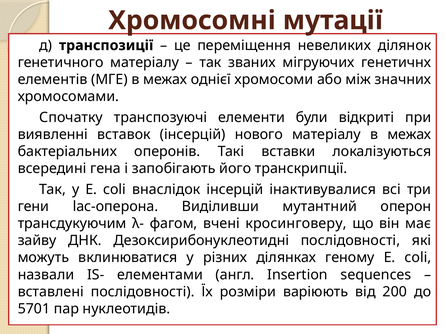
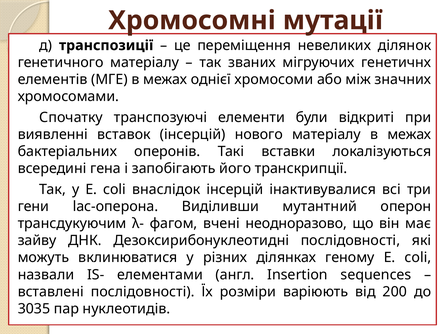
кросинговеру: кросинговеру -> неодноразово (296, 223)
5701: 5701 -> 3035 (34, 309)
